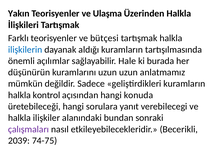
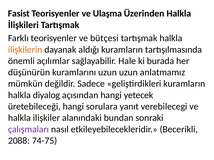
Yakın: Yakın -> Fasist (19, 14)
ilişkilerin colour: blue -> orange (25, 50)
kontrol: kontrol -> diyalog (47, 95)
konuda: konuda -> yetecek (139, 95)
2039: 2039 -> 2088 (19, 141)
